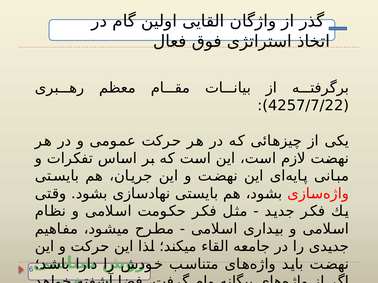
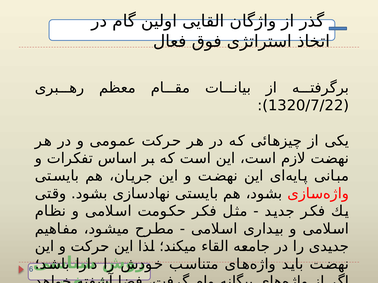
4257/7/22: 4257/7/22 -> 1320/7/22 (306, 106)
